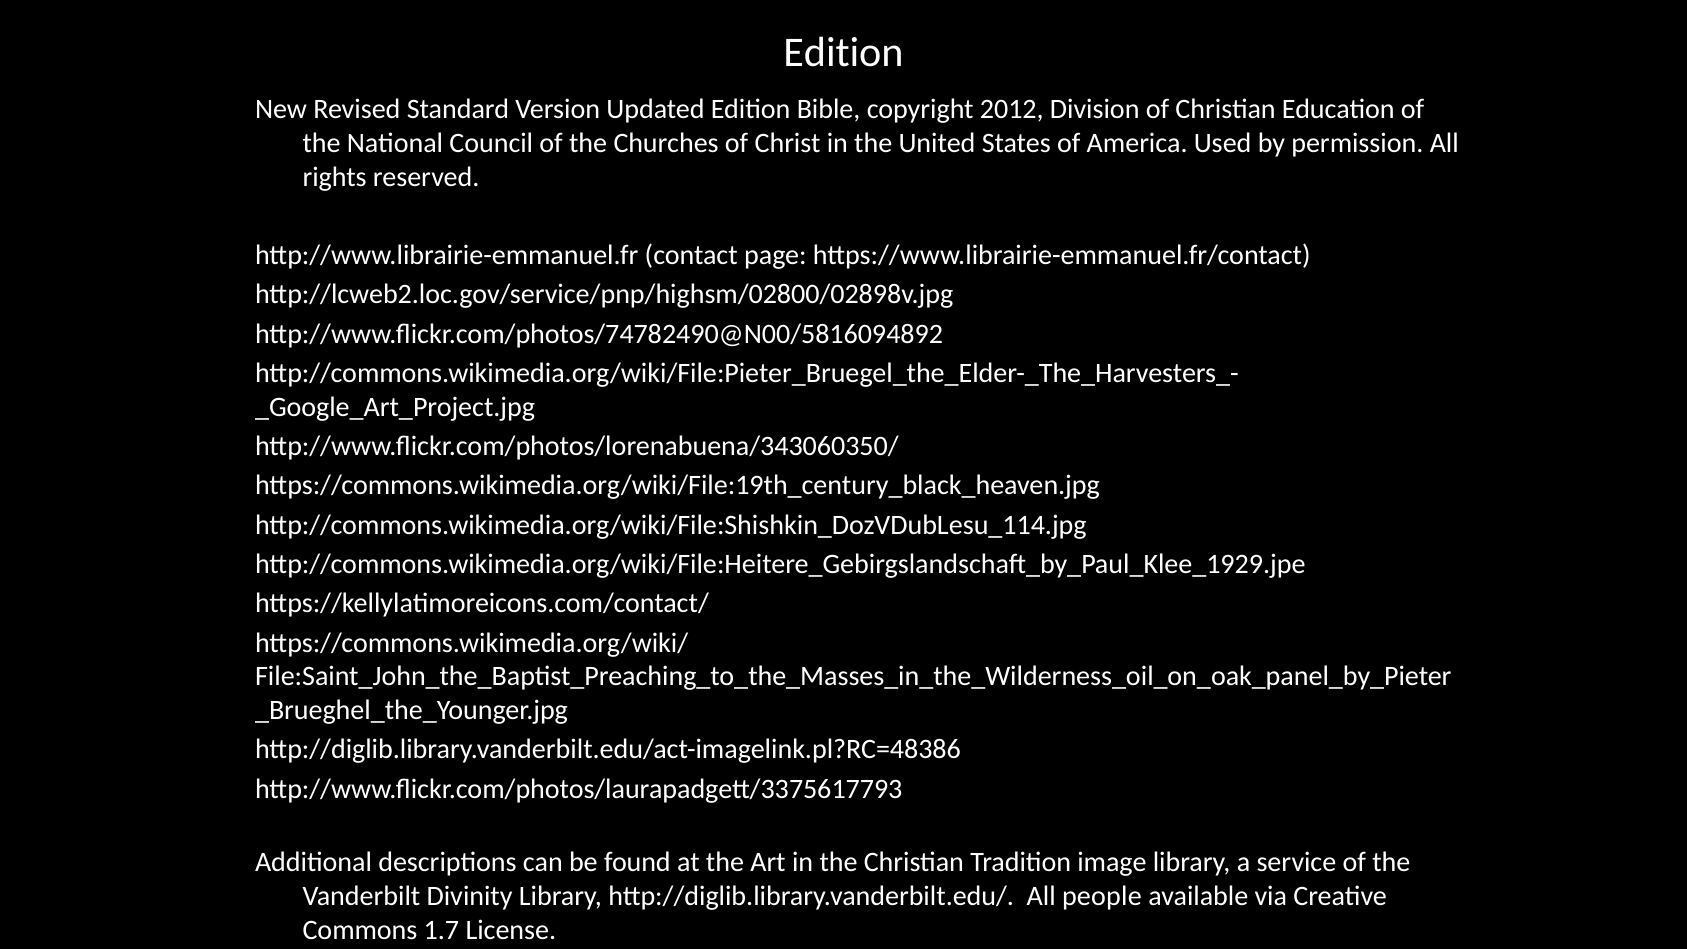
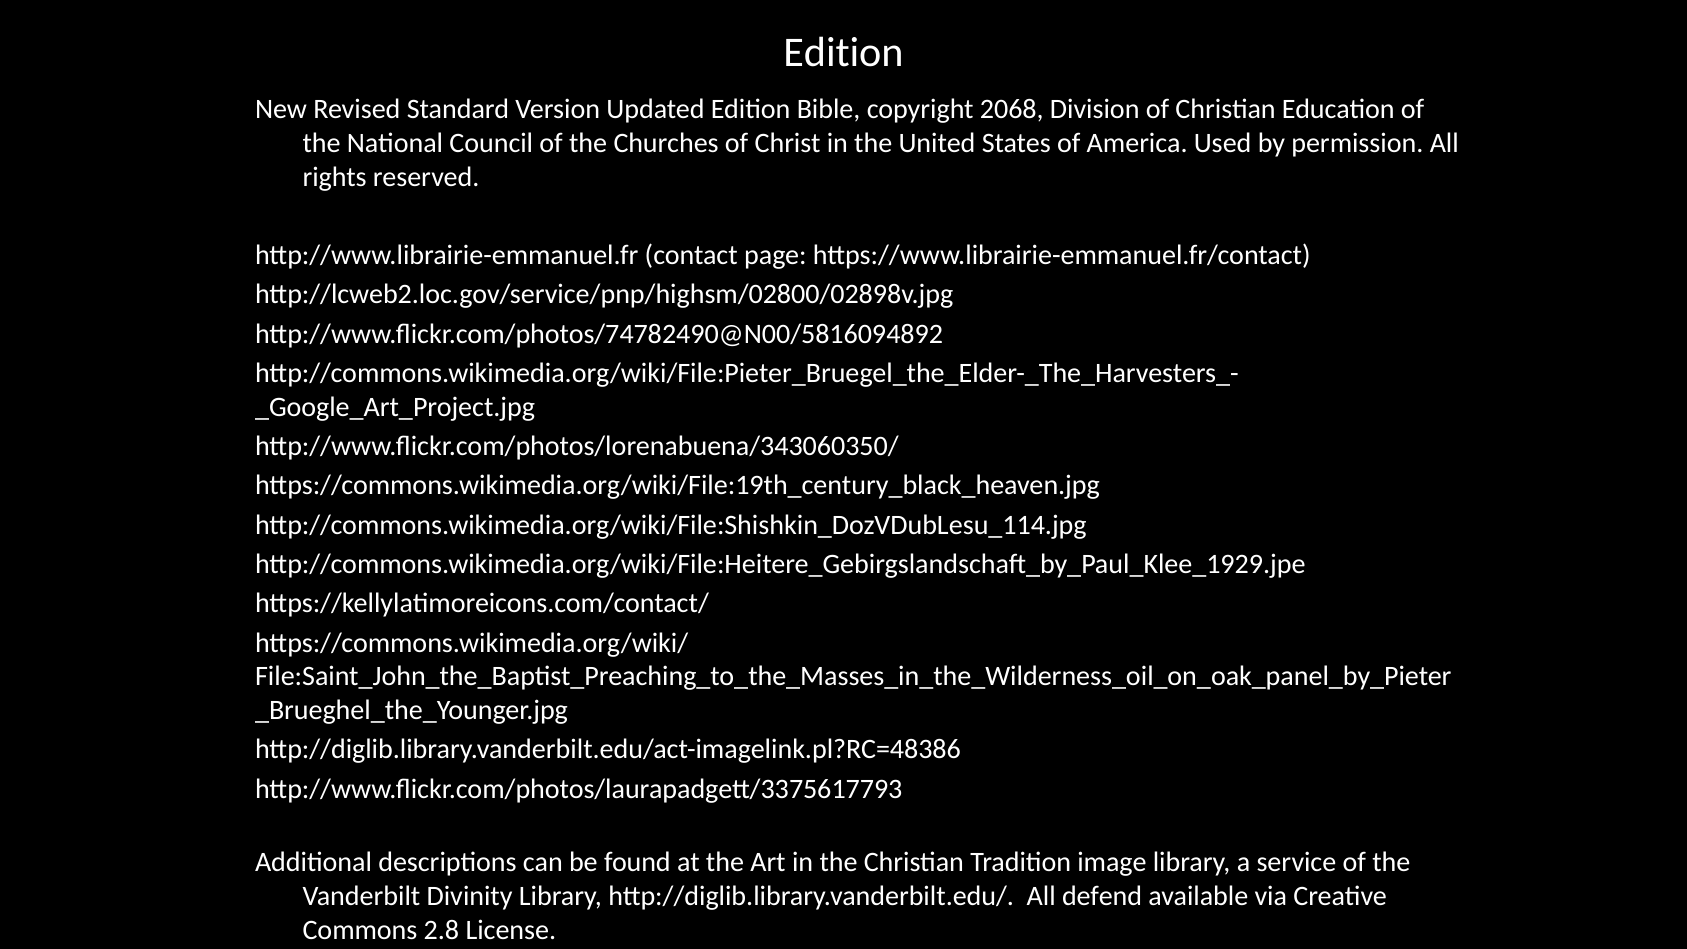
2012: 2012 -> 2068 (1012, 109)
people: people -> defend (1102, 896)
1.7: 1.7 -> 2.8 (441, 930)
